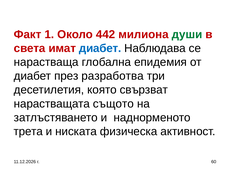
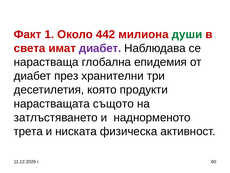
диабет colour: blue -> purple (100, 48)
разработва: разработва -> хранителни (113, 76)
свързват: свързват -> продукти (144, 90)
